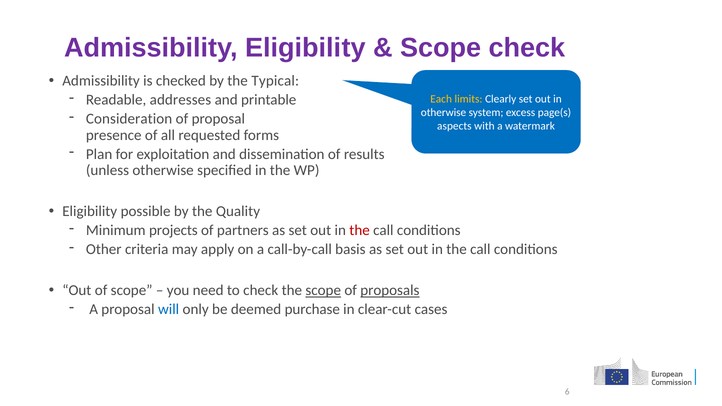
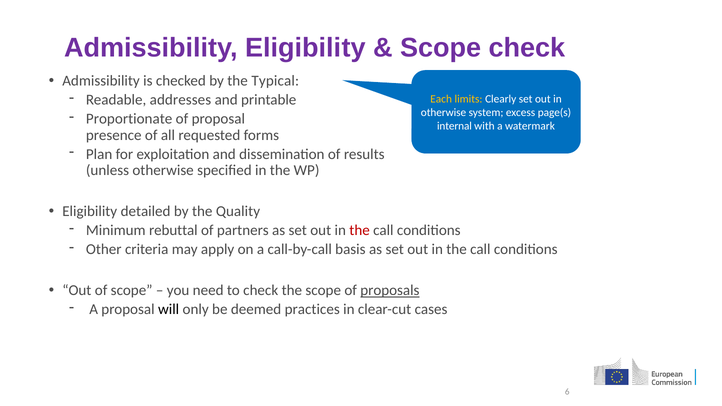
Consideration: Consideration -> Proportionate (129, 119)
aspects: aspects -> internal (454, 126)
possible: possible -> detailed (146, 211)
projects: projects -> rebuttal (173, 231)
scope underline: present -> none (323, 291)
will colour: blue -> black (169, 310)
purchase: purchase -> practices (312, 310)
